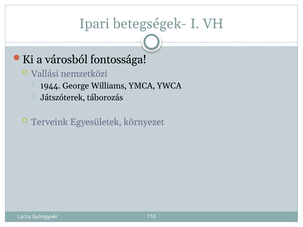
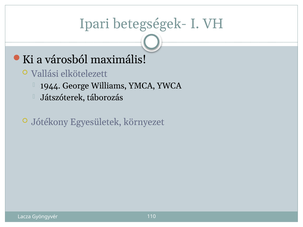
fontossága: fontossága -> maximális (118, 60)
nemzetközi: nemzetközi -> elkötelezett (84, 74)
Terveink: Terveink -> Jótékony (50, 122)
